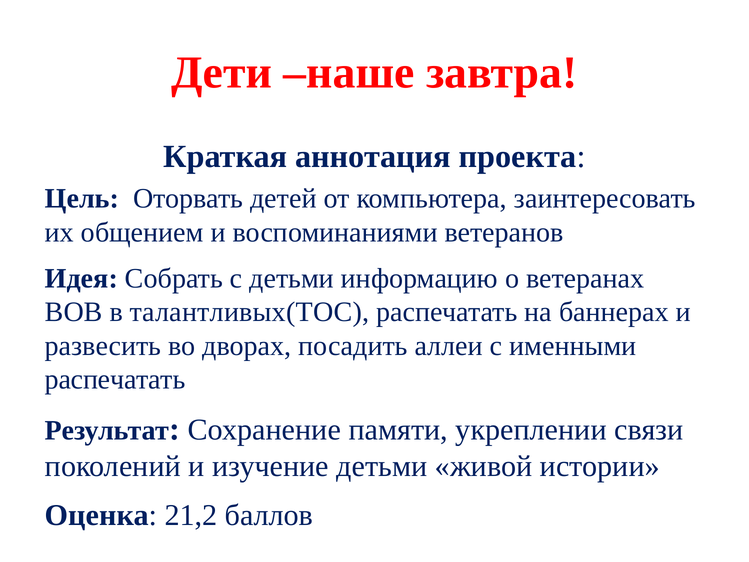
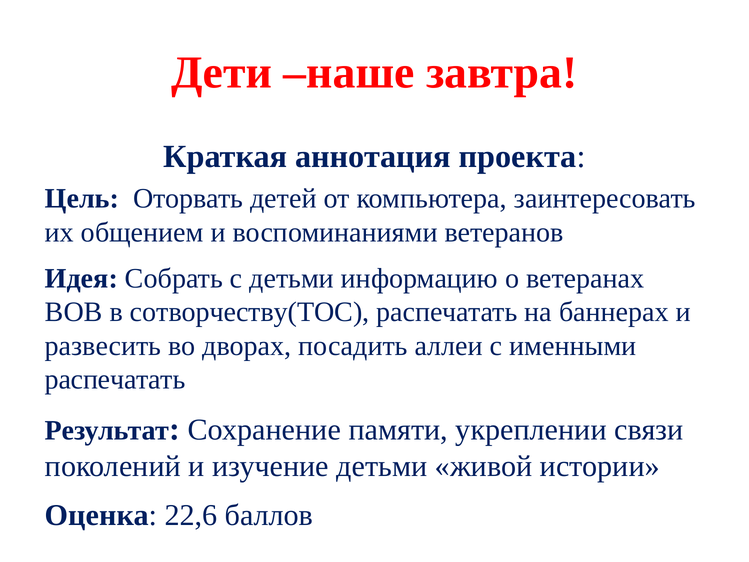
талантливых(ТОС: талантливых(ТОС -> сотворчеству(ТОС (250, 312)
21,2: 21,2 -> 22,6 (191, 515)
